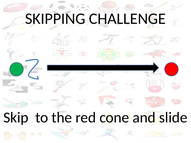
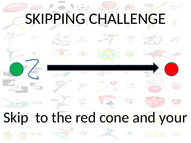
slide: slide -> your (173, 118)
